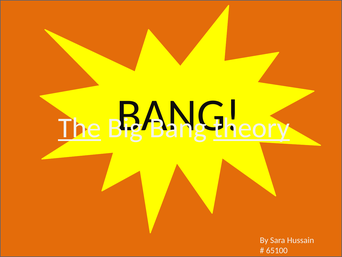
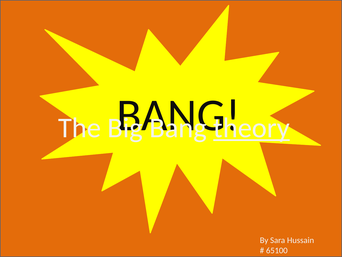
The underline: present -> none (80, 128)
